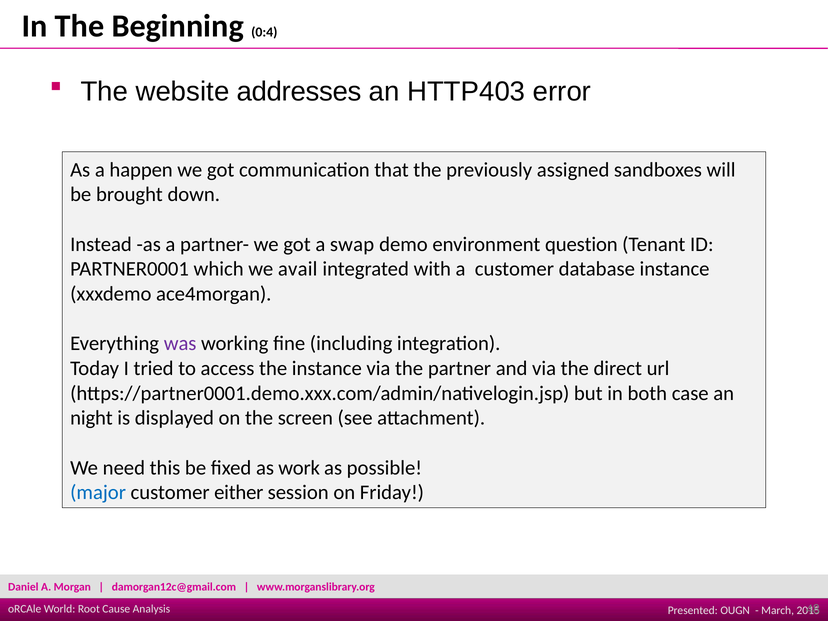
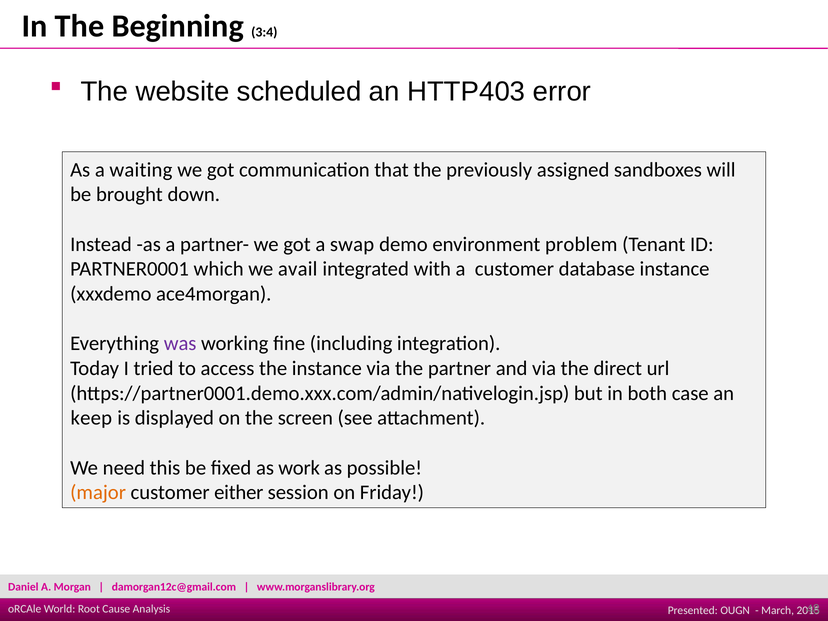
0:4: 0:4 -> 3:4 (264, 32)
addresses: addresses -> scheduled (299, 92)
happen: happen -> waiting (141, 170)
question: question -> problem (581, 244)
night: night -> keep (91, 418)
major colour: blue -> orange (98, 493)
